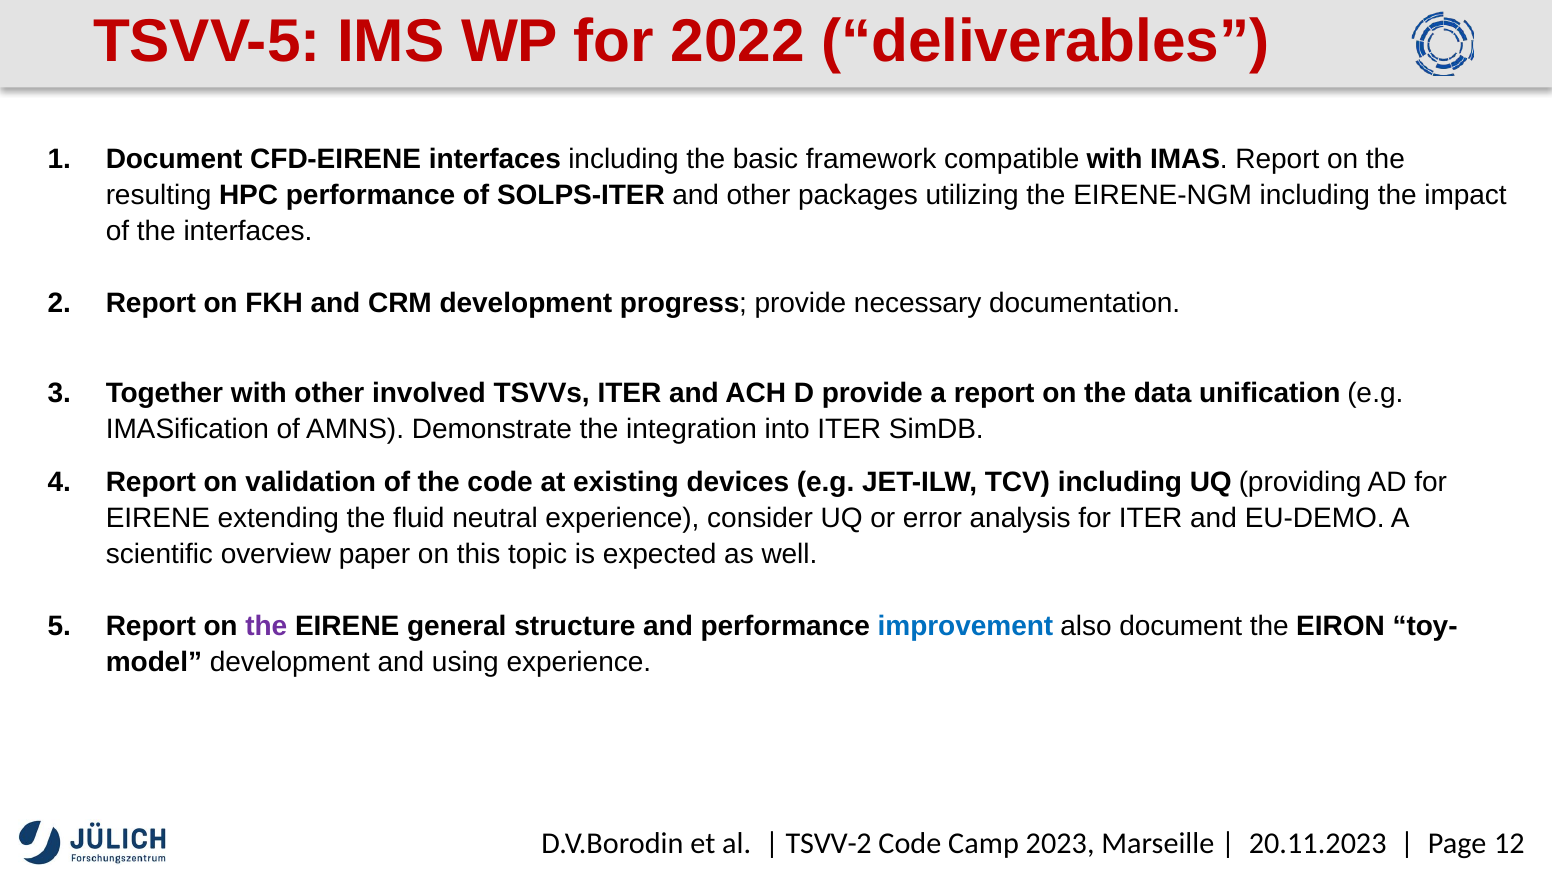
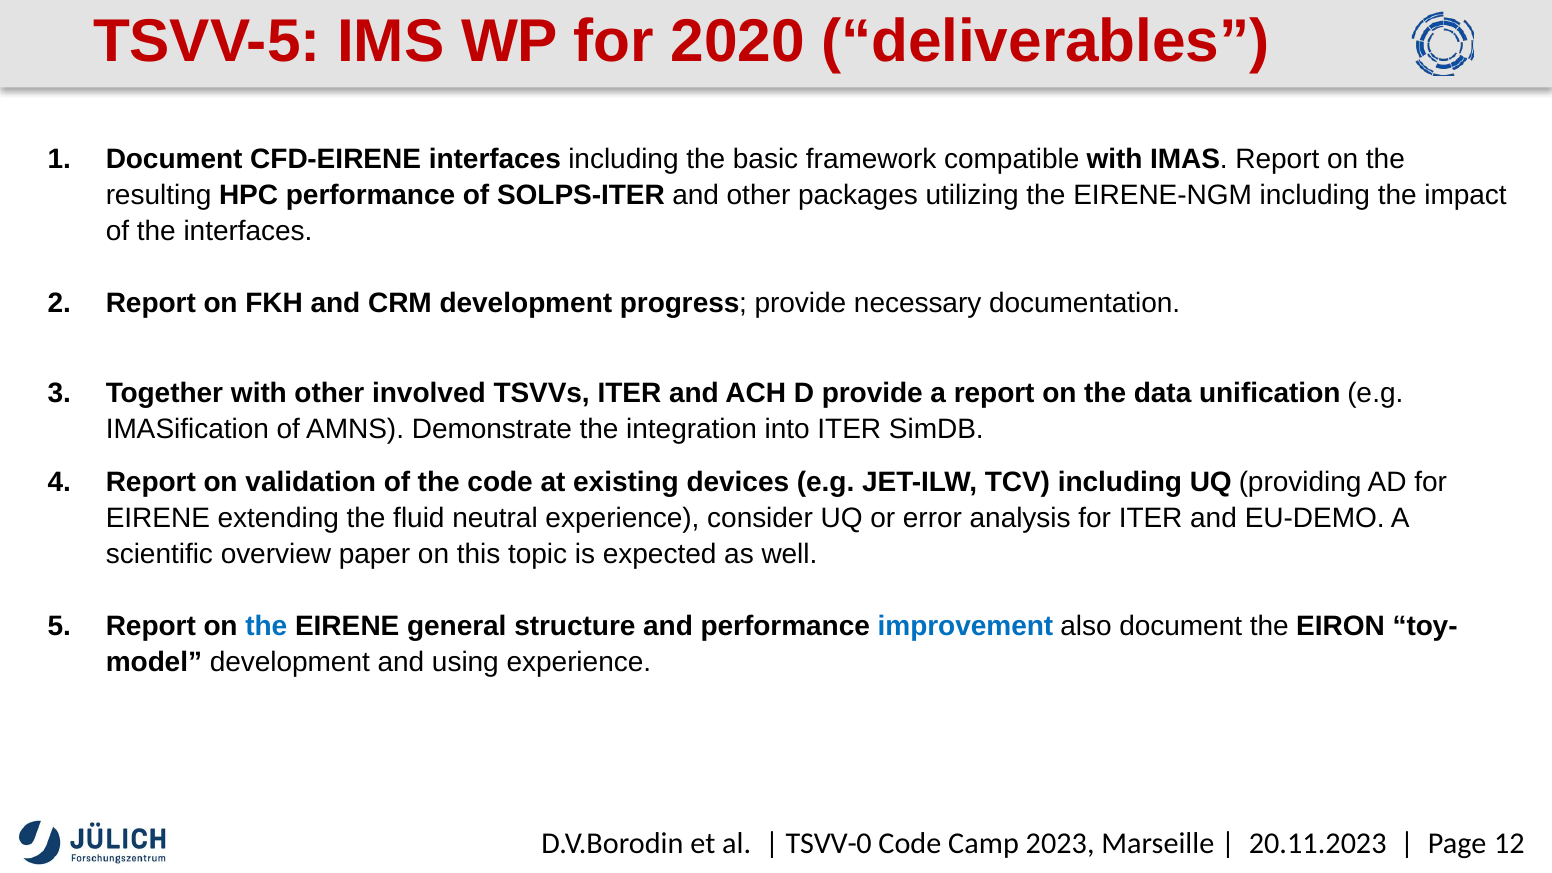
2022: 2022 -> 2020 (738, 41)
the colour: purple -> blue (266, 626)
TSVV-2: TSVV-2 -> TSVV-0 (829, 844)
